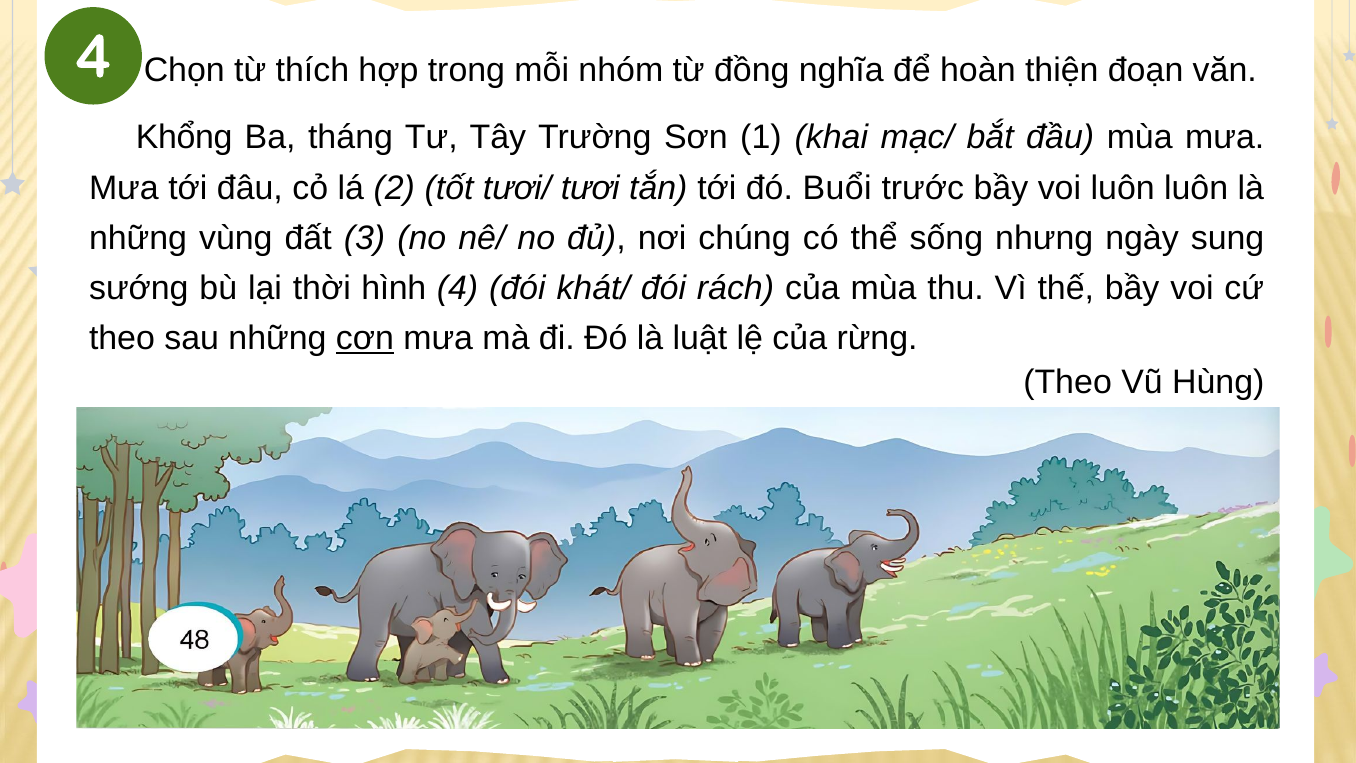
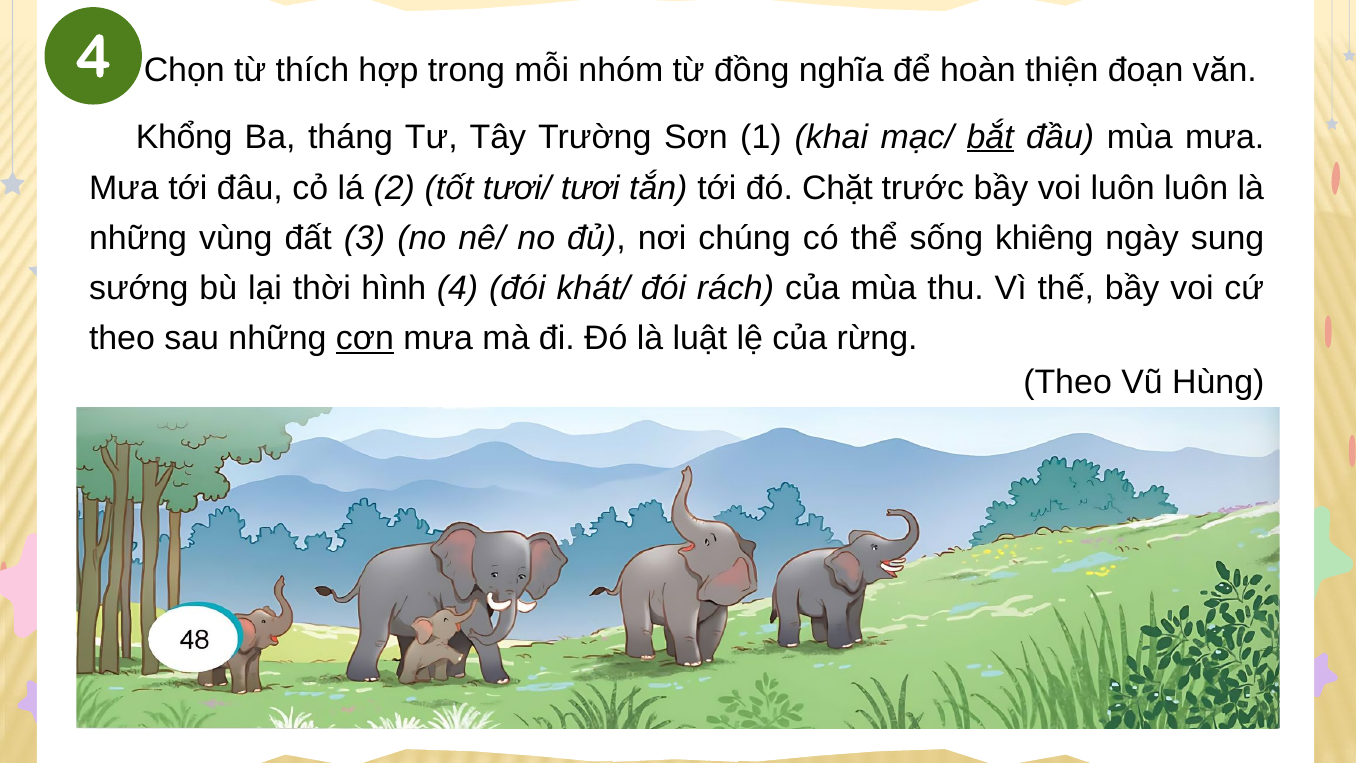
bắt underline: none -> present (990, 137)
Buổi: Buổi -> Chặt (837, 188)
nhưng: nhưng -> khiêng (1044, 238)
